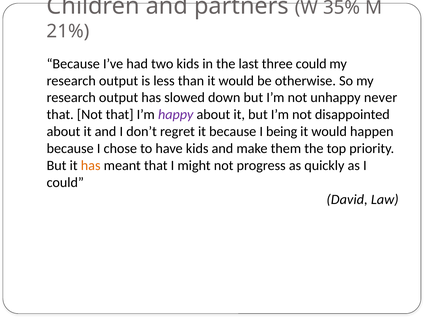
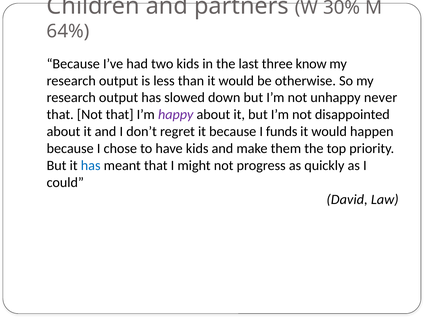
35%: 35% -> 30% (342, 8)
21%: 21% -> 64% (68, 31)
three could: could -> know (311, 64)
being: being -> funds (282, 132)
has colour: orange -> blue (91, 166)
